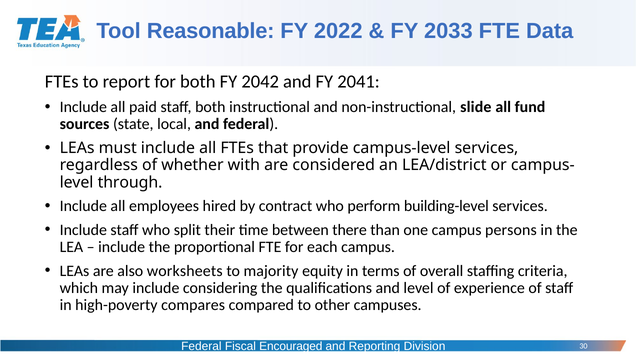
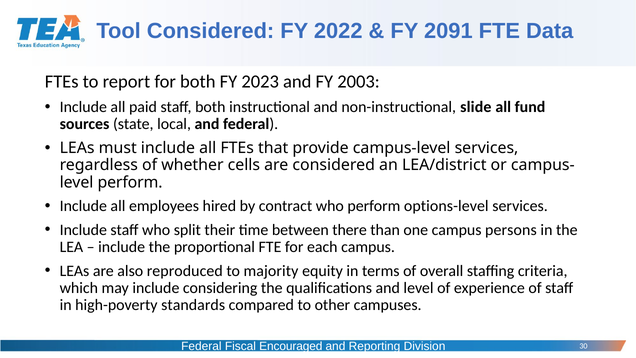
Tool Reasonable: Reasonable -> Considered (211, 31)
2033: 2033 -> 2091 (448, 31)
2042: 2042 -> 2023 (260, 82)
2041: 2041 -> 2003 (359, 82)
with: with -> cells (244, 165)
level through: through -> perform (130, 182)
building-level: building-level -> options-level (446, 206)
worksheets: worksheets -> reproduced (185, 271)
compares: compares -> standards (193, 305)
